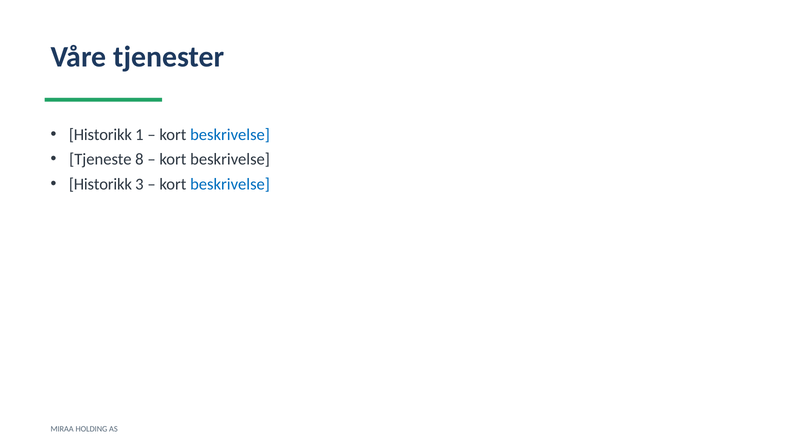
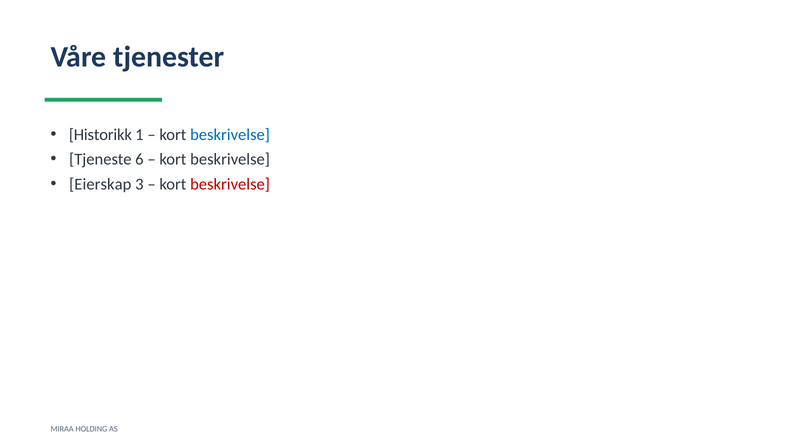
8: 8 -> 6 (139, 160)
Historikk: Historikk -> Eierskap (100, 184)
beskrivelse colour: blue -> red (230, 184)
